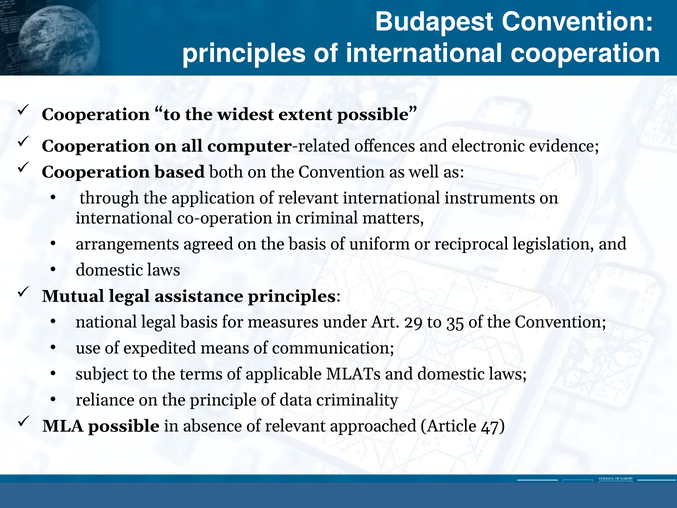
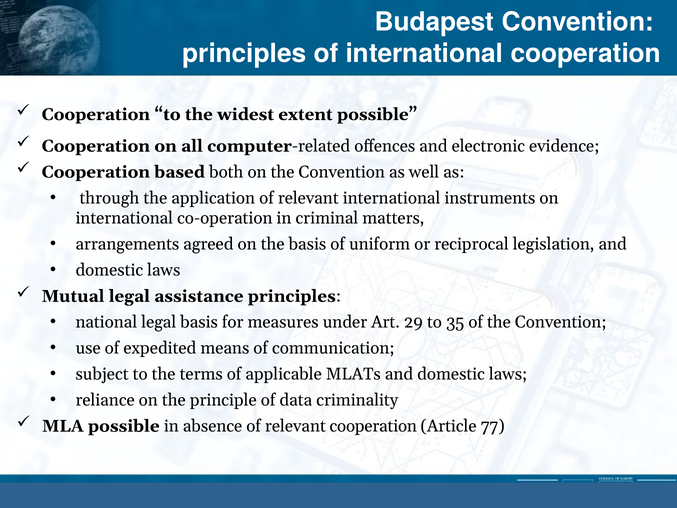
relevant approached: approached -> cooperation (373, 426)
47: 47 -> 77 (493, 426)
